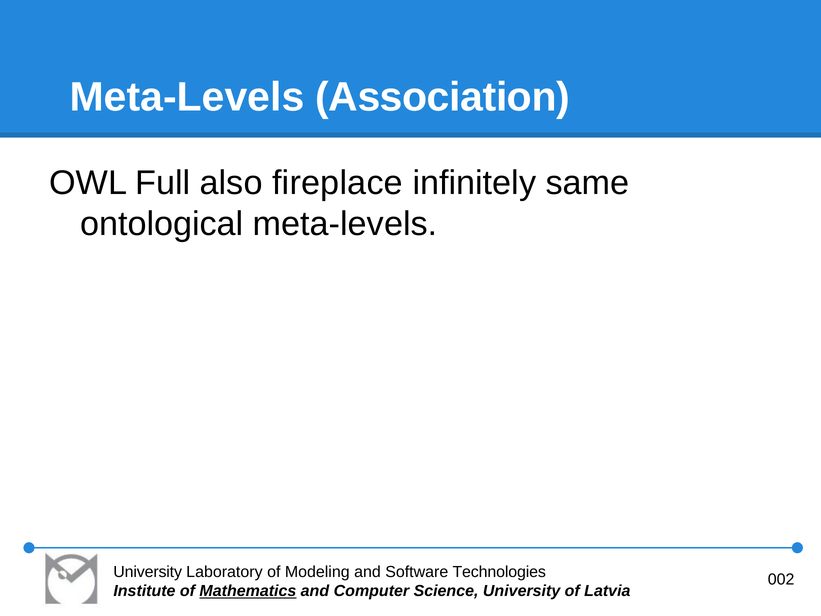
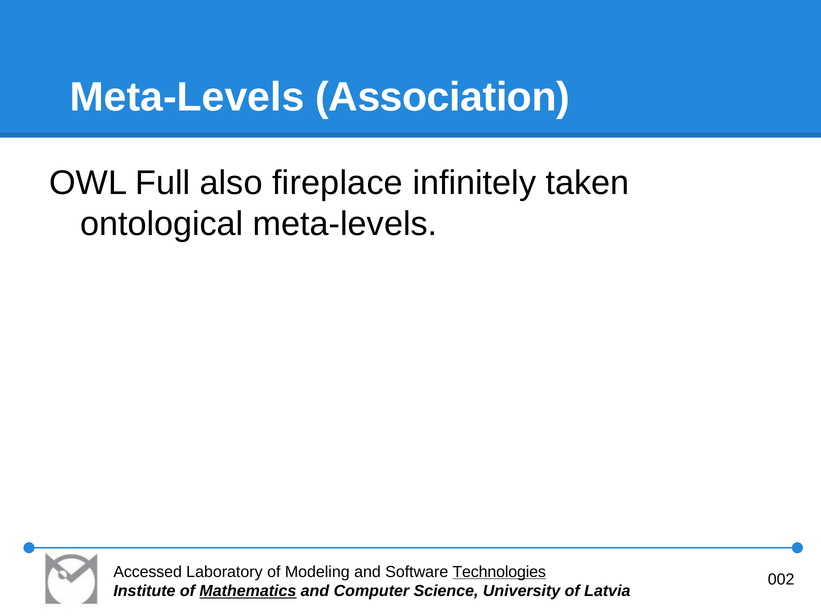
same: same -> taken (587, 183)
University: University -> Accessed (148, 572)
Technologies underline: none -> present (499, 572)
